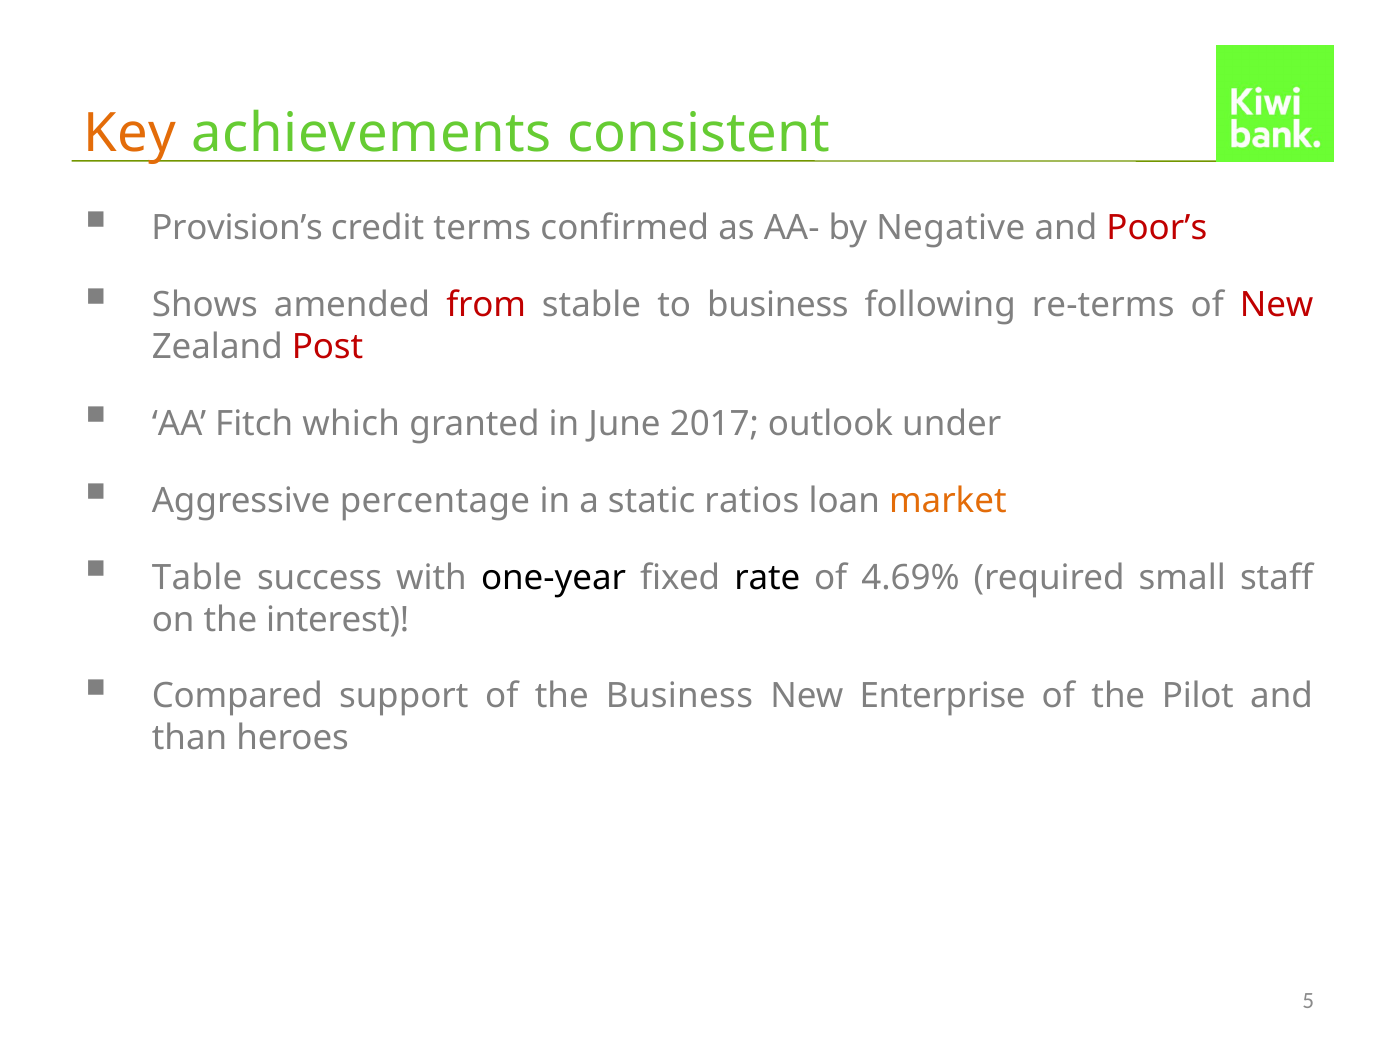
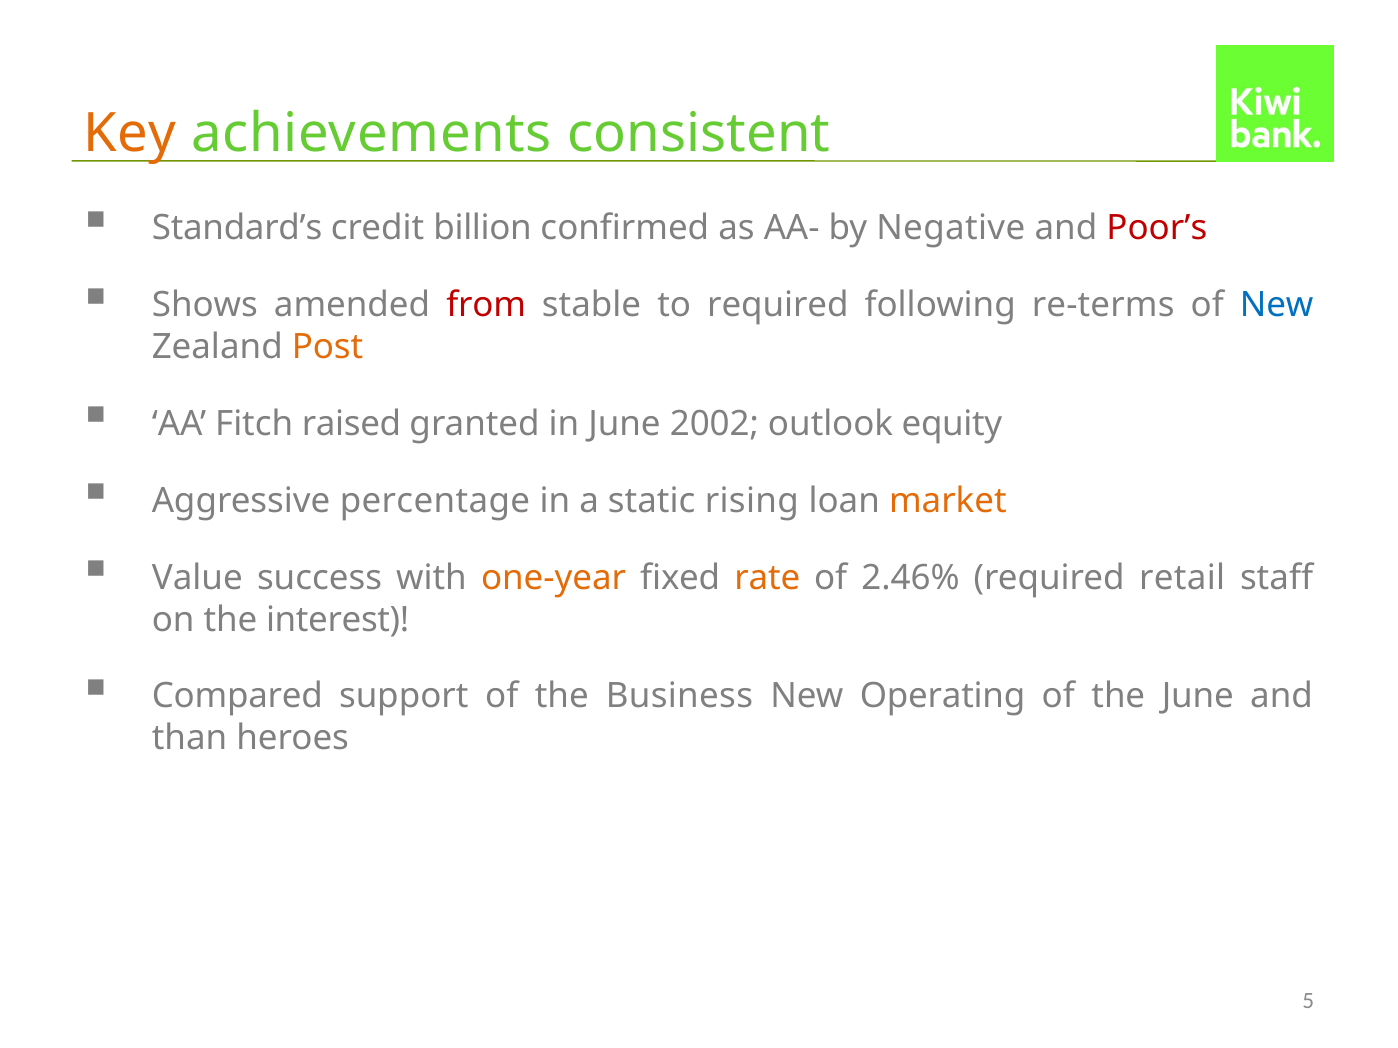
Provision’s: Provision’s -> Standard’s (237, 228)
terms: terms -> billion (483, 228)
to business: business -> required (778, 305)
New colour: red -> blue (1277, 305)
Post colour: red -> orange (328, 347)
which: which -> raised (351, 424)
2017: 2017 -> 2002 (714, 424)
under: under -> equity (952, 424)
ratios: ratios -> rising (752, 501)
Table: Table -> Value (197, 578)
one-year colour: black -> orange (554, 578)
rate colour: black -> orange (767, 578)
4.69%: 4.69% -> 2.46% (911, 578)
small: small -> retail (1182, 578)
Enterprise: Enterprise -> Operating (943, 697)
the Pilot: Pilot -> June (1198, 697)
